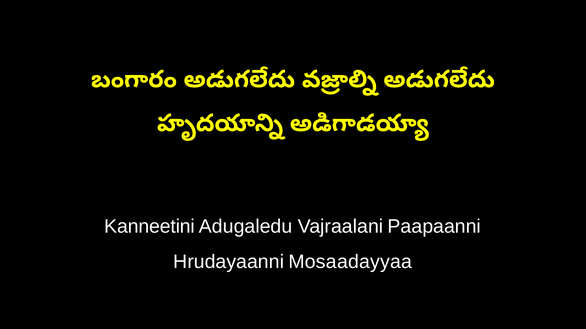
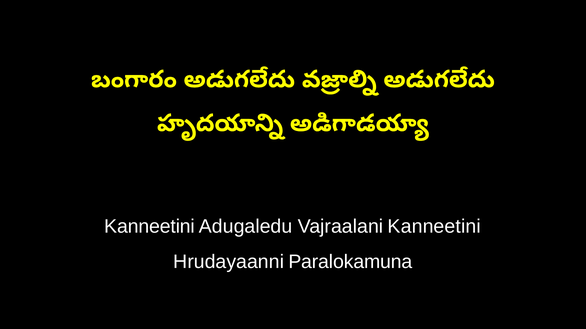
Vajraalani Paapaanni: Paapaanni -> Kanneetini (434, 227)
Mosaadayyaa: Mosaadayyaa -> Paralokamuna (350, 262)
